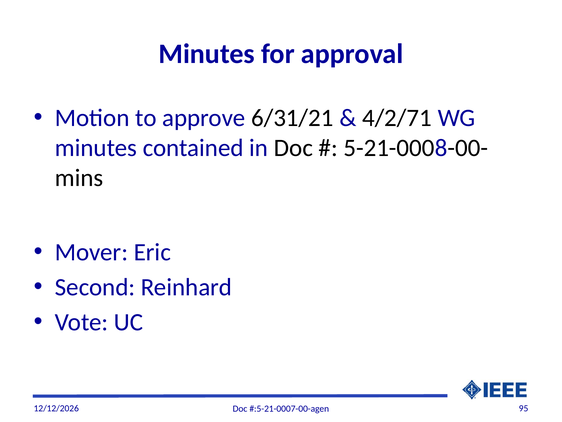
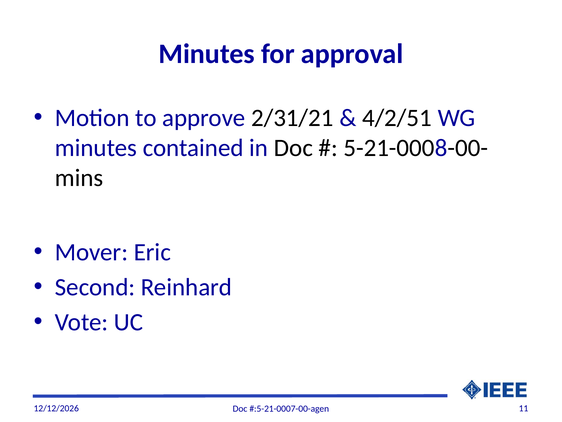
6/31/21: 6/31/21 -> 2/31/21 (292, 118)
4/2/71: 4/2/71 -> 4/2/51 (397, 118)
95: 95 -> 11 (524, 408)
